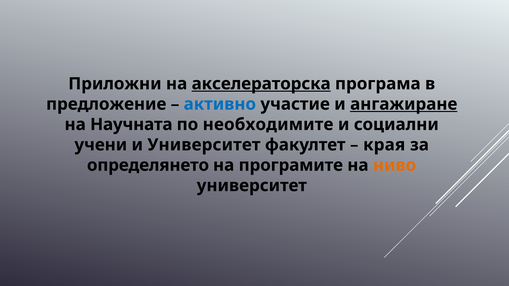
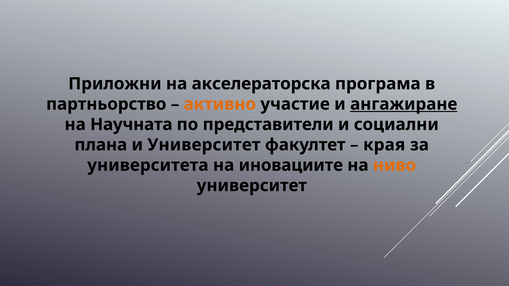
акселераторска underline: present -> none (261, 84)
предложение: предложение -> партньорство (106, 104)
активно colour: blue -> orange (220, 104)
необходимите: необходимите -> представители (268, 125)
учени: учени -> плана (101, 145)
определянето: определянето -> университета (148, 165)
програмите: програмите -> иновациите (291, 165)
